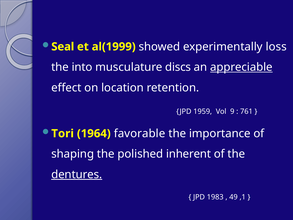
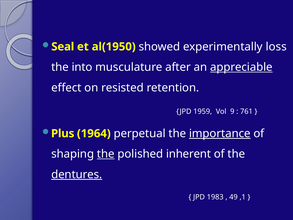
al(1999: al(1999 -> al(1950 (114, 47)
discs: discs -> after (178, 67)
location: location -> resisted (122, 88)
Tori: Tori -> Plus (63, 133)
favorable: favorable -> perpetual (140, 133)
importance underline: none -> present (220, 133)
the underline: none -> present (106, 154)
